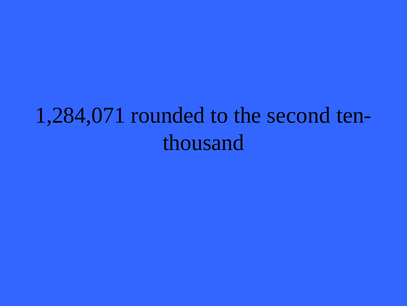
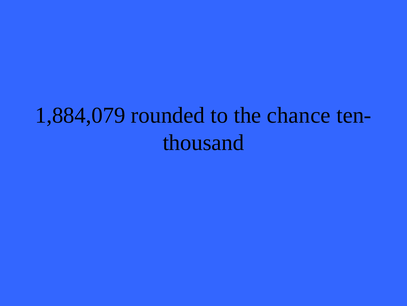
1,284,071: 1,284,071 -> 1,884,079 (80, 115)
second: second -> chance (299, 115)
